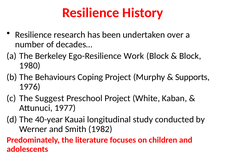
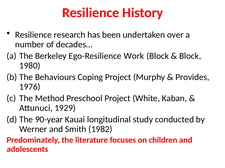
Supports: Supports -> Provides (192, 77)
Suggest: Suggest -> Method (50, 99)
1977: 1977 -> 1929 (65, 108)
40-year: 40-year -> 90-year (49, 120)
